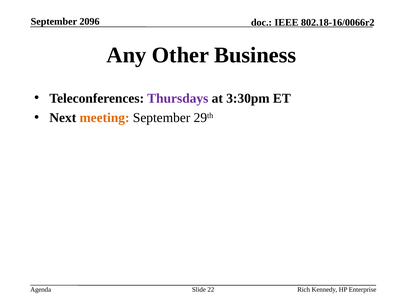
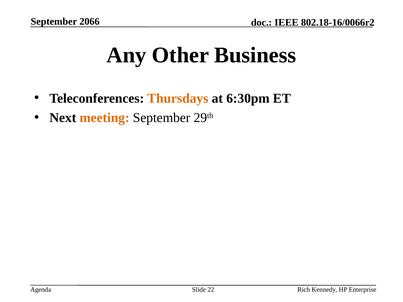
2096: 2096 -> 2066 (90, 22)
Thursdays colour: purple -> orange (178, 98)
3:30pm: 3:30pm -> 6:30pm (248, 98)
